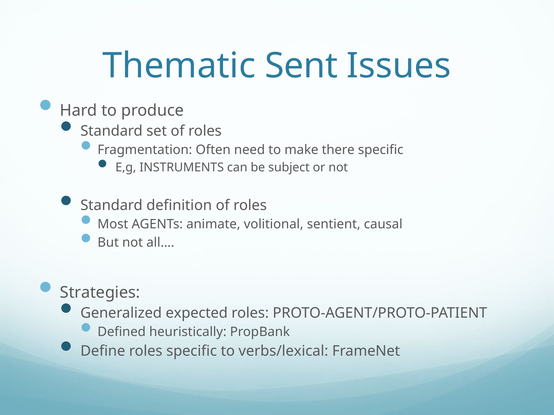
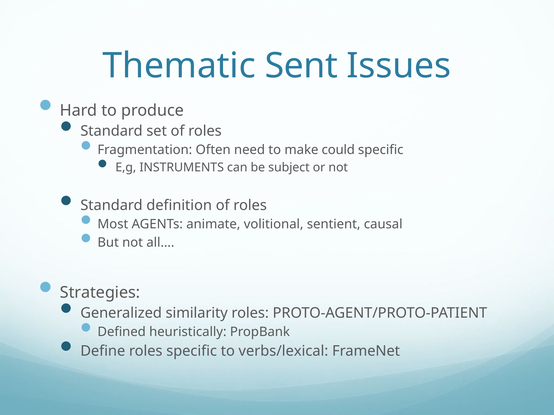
there: there -> could (338, 150)
expected: expected -> similarity (197, 313)
